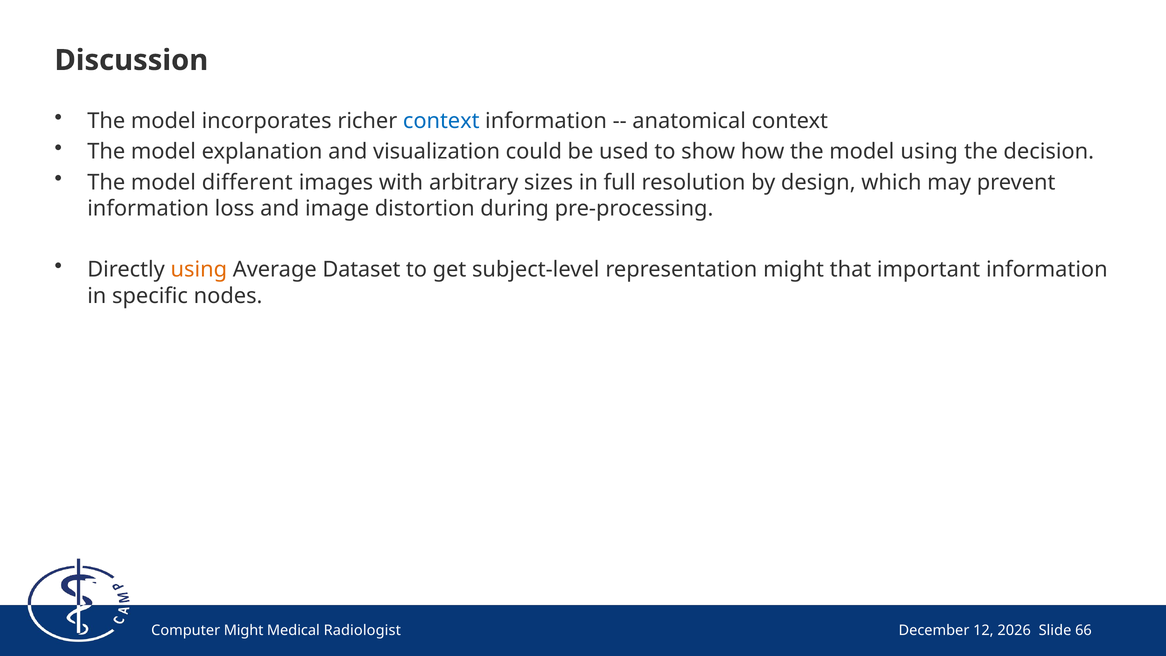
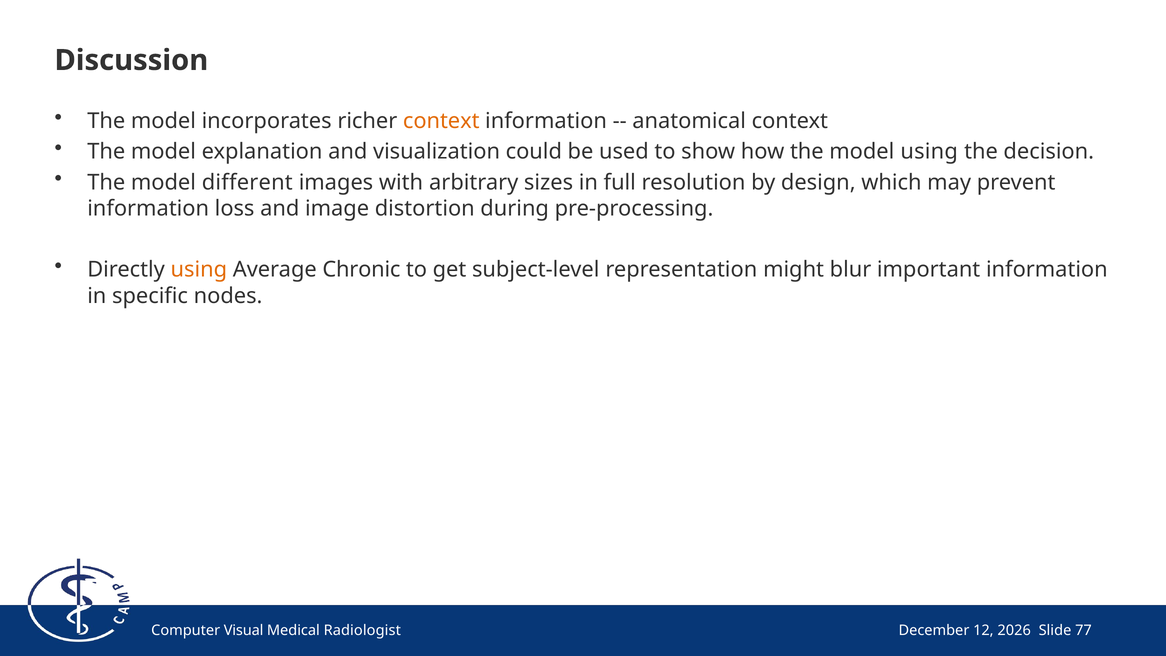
context colour: blue -> orange (441, 121)
Dataset: Dataset -> Chronic (361, 270)
that: that -> blur (851, 270)
Computer Might: Might -> Visual (244, 630)
66: 66 -> 77 (1083, 630)
